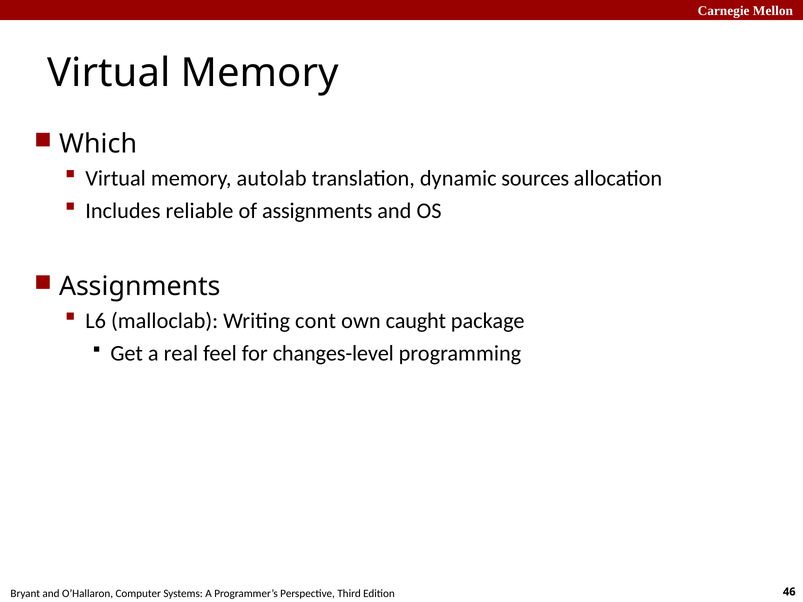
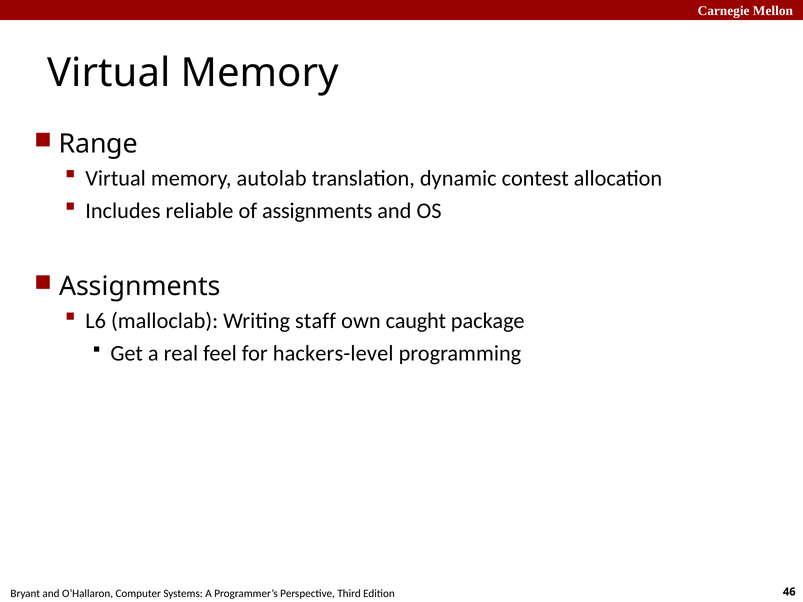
Which: Which -> Range (98, 144)
sources: sources -> contest (535, 179)
cont: cont -> staff (316, 321)
changes-level: changes-level -> hackers-level (333, 353)
